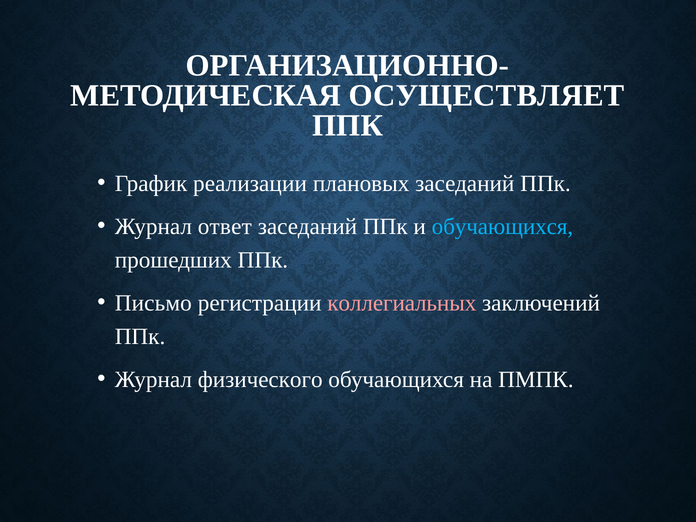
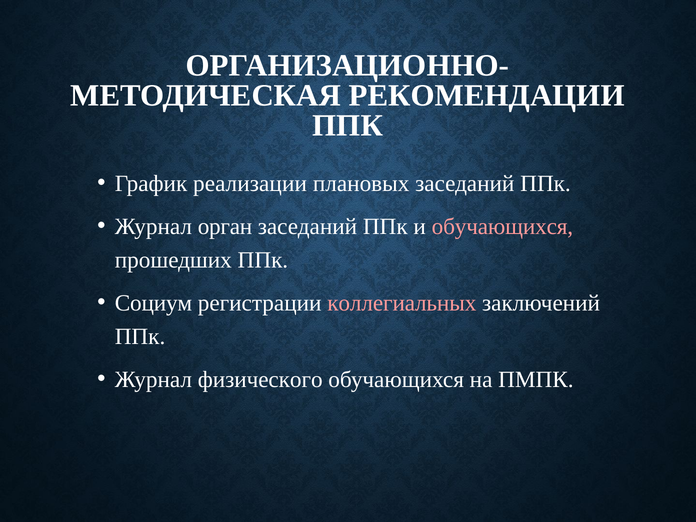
ОСУЩЕСТВЛЯЕТ: ОСУЩЕСТВЛЯЕТ -> РЕКОМЕНДАЦИИ (487, 96)
ответ: ответ -> орган (225, 227)
обучающихся colour: light blue -> pink (502, 227)
Письмо: Письмо -> Социум (153, 303)
